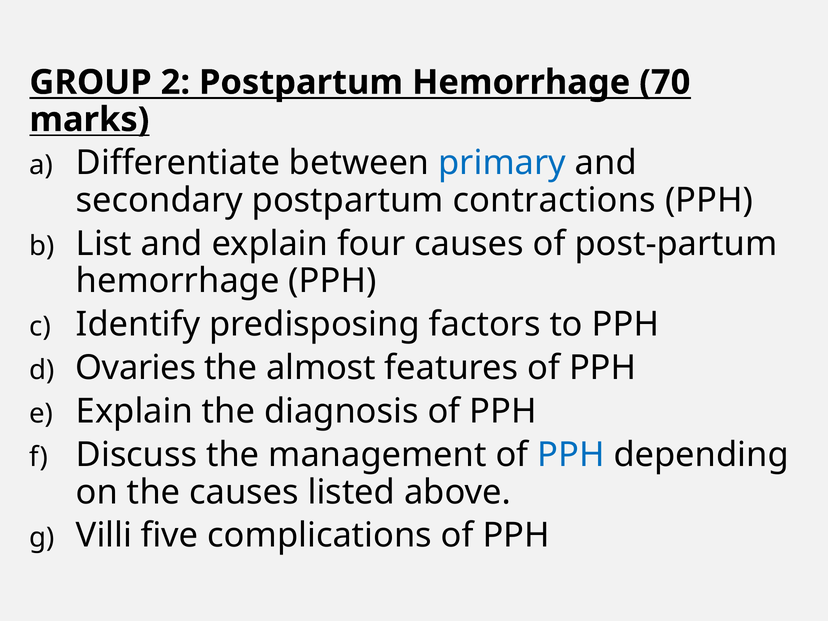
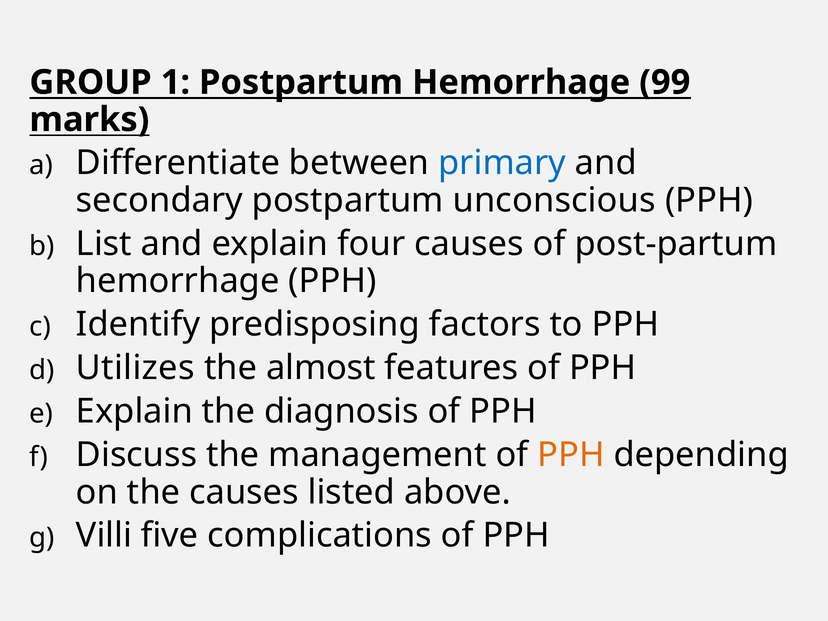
2: 2 -> 1 (175, 82)
70: 70 -> 99 (665, 82)
contractions: contractions -> unconscious (554, 200)
Ovaries: Ovaries -> Utilizes (135, 368)
PPH colour: blue -> orange (571, 455)
